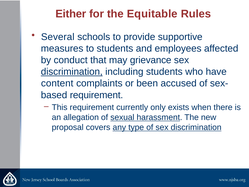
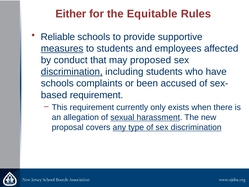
Several: Several -> Reliable (58, 37)
measures underline: none -> present (62, 48)
grievance: grievance -> proposed (151, 60)
content: content -> schools (57, 83)
